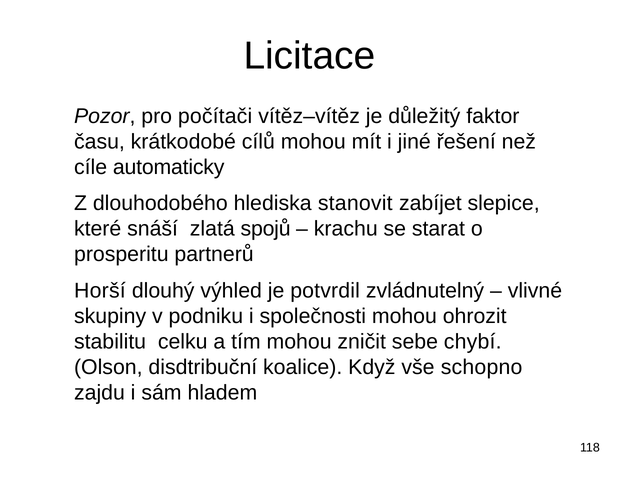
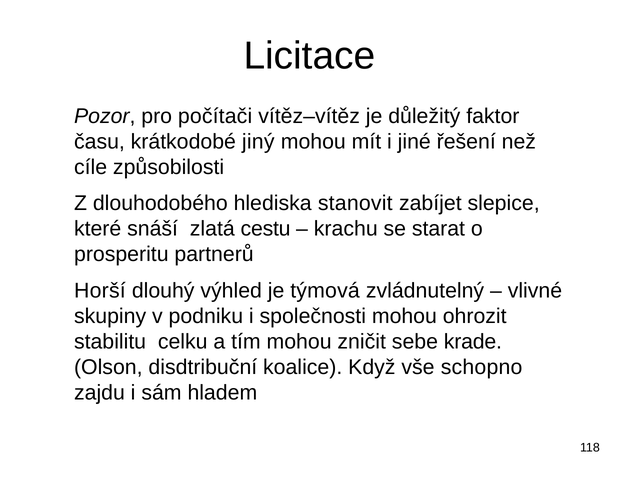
cílů: cílů -> jiný (258, 141)
automaticky: automaticky -> způsobilosti (169, 167)
spojů: spojů -> cestu (266, 229)
potvrdil: potvrdil -> týmová (325, 290)
chybí: chybí -> krade (473, 341)
